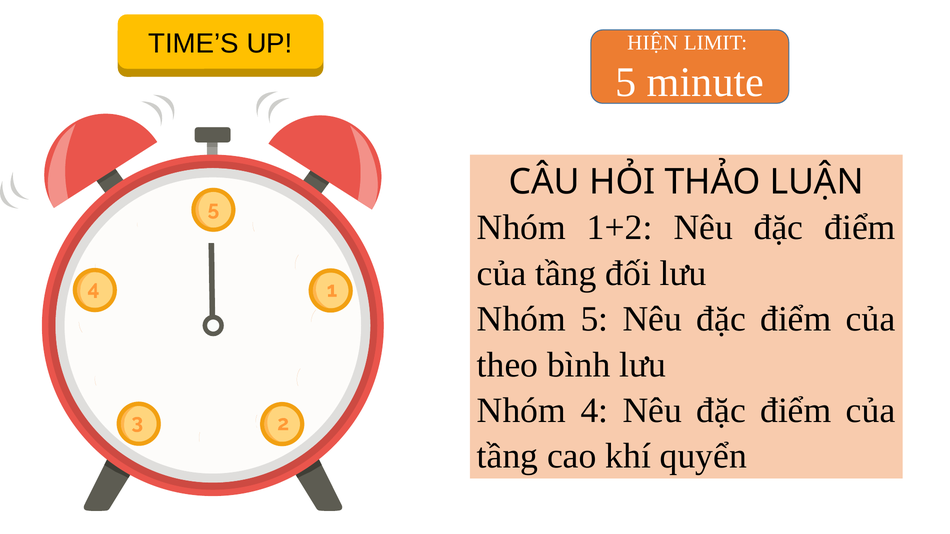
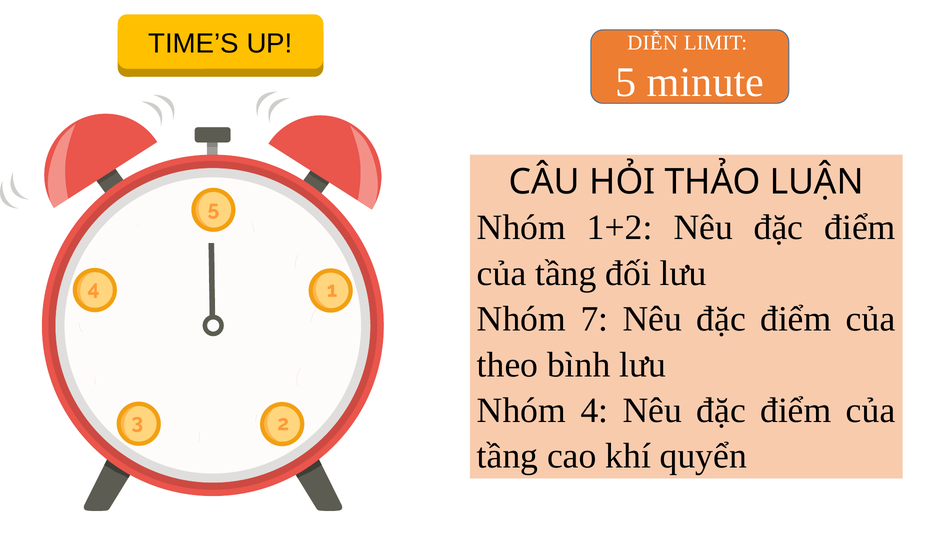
HIỆN: HIỆN -> DIỄN (653, 43)
Nhóm 5: 5 -> 7 (594, 319)
